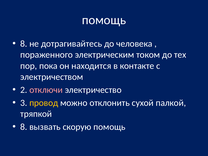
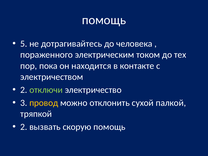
8: 8 -> 5 (24, 44)
отключи colour: pink -> light green (46, 90)
8: 8 -> 2 (24, 127)
